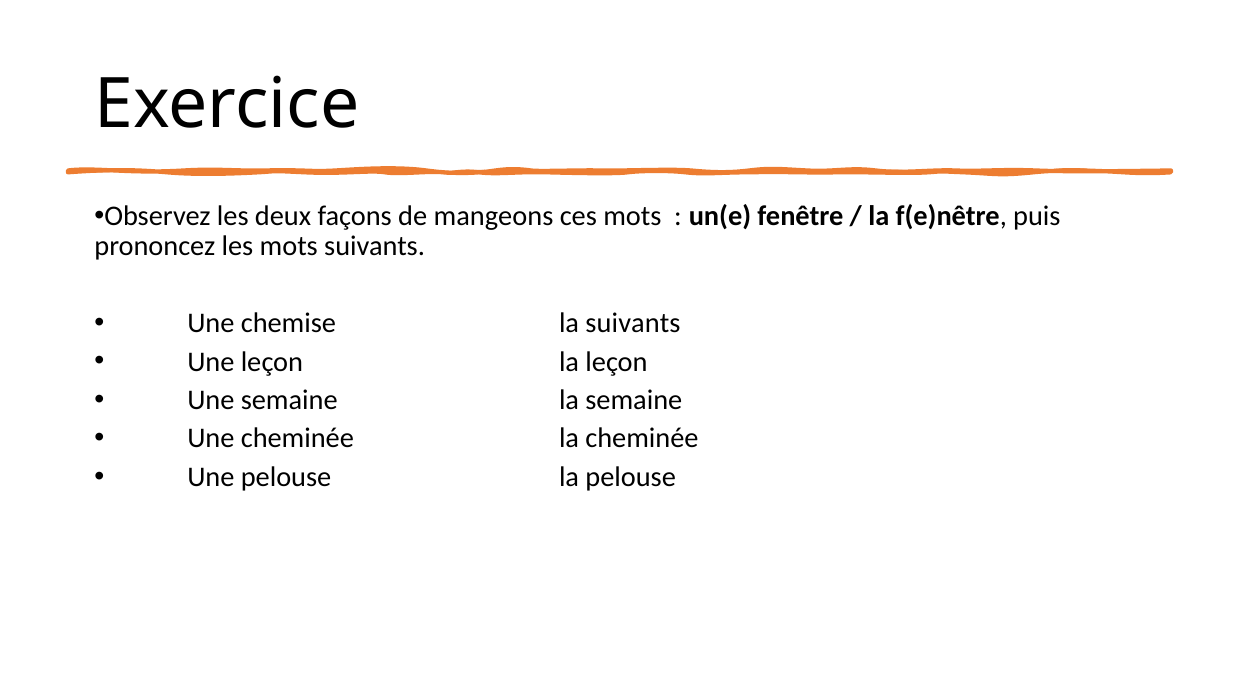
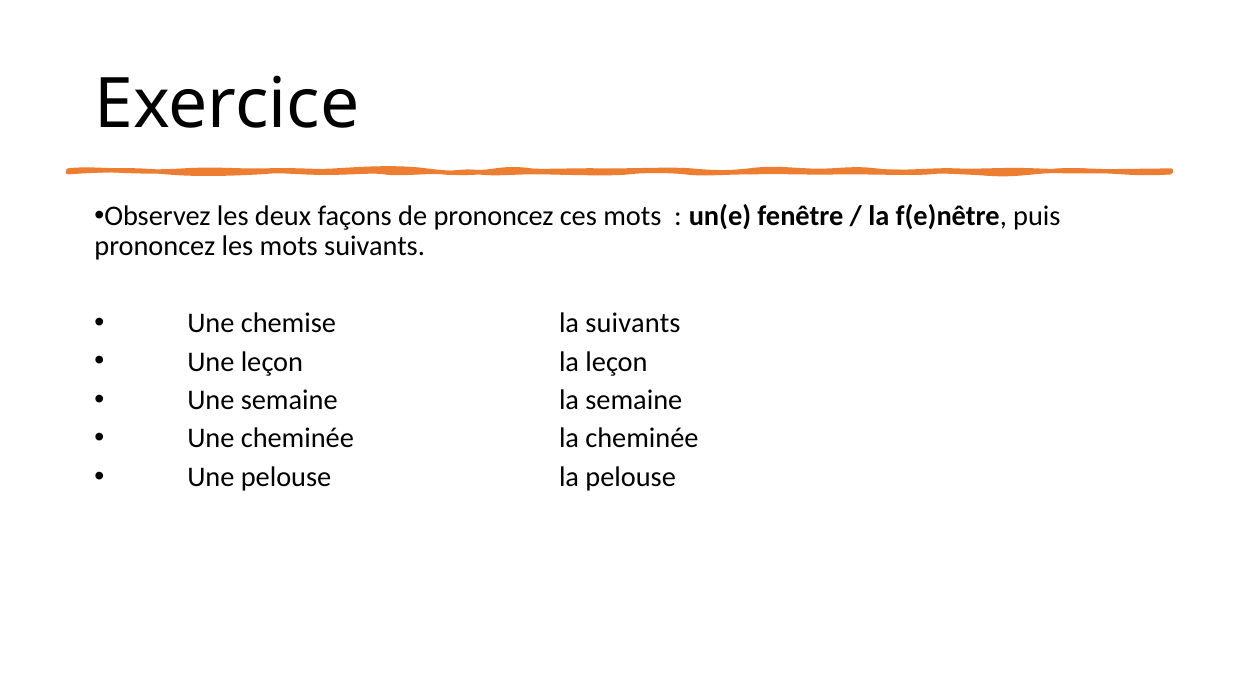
de mangeons: mangeons -> prononcez (494, 216)
